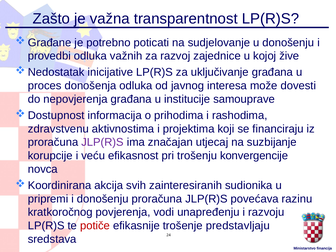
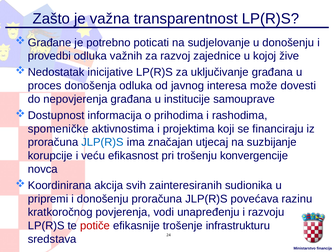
zdravstvenu: zdravstvenu -> spomeničke (58, 129)
JLP(R)S colour: purple -> blue (103, 142)
predstavljaju: predstavljaju -> infrastrukturu (238, 226)
